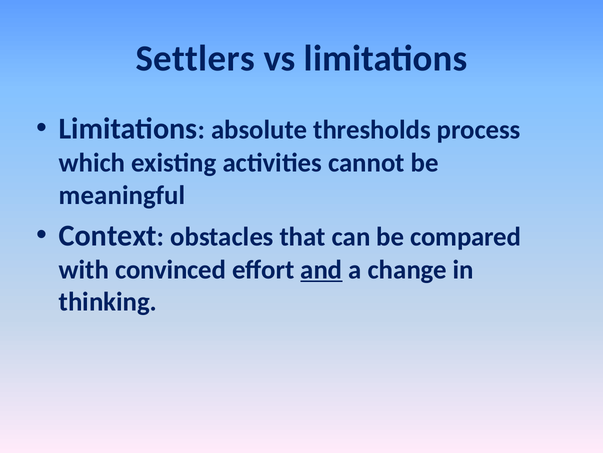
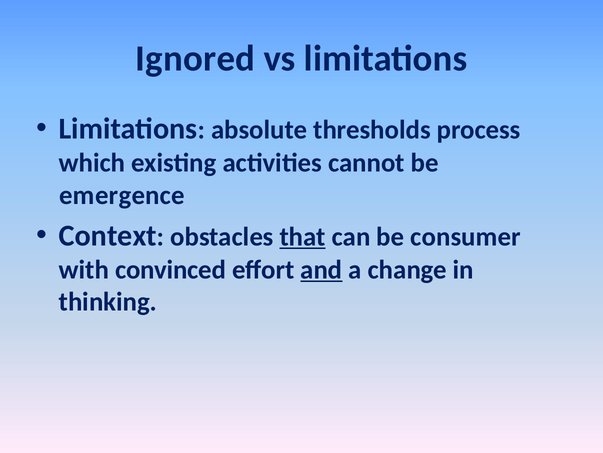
Settlers: Settlers -> Ignored (195, 58)
meaningful: meaningful -> emergence (122, 195)
that underline: none -> present (303, 236)
compared: compared -> consumer (465, 236)
